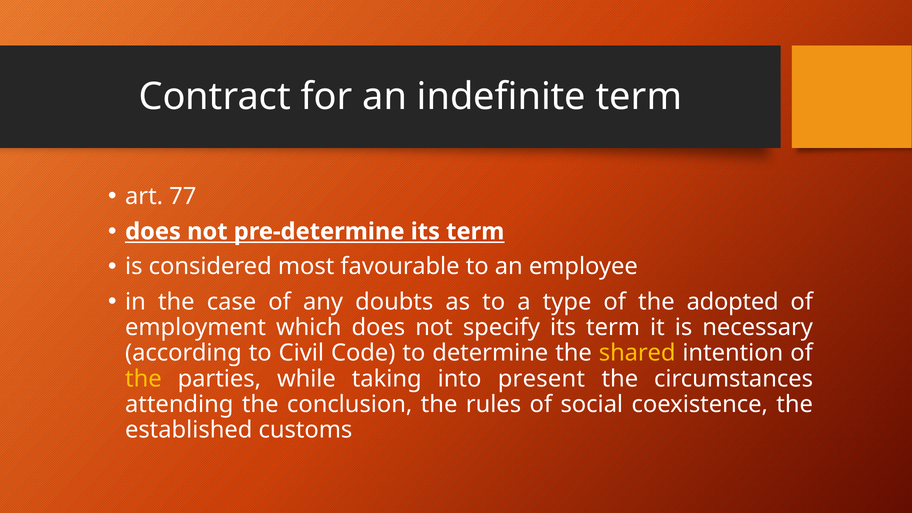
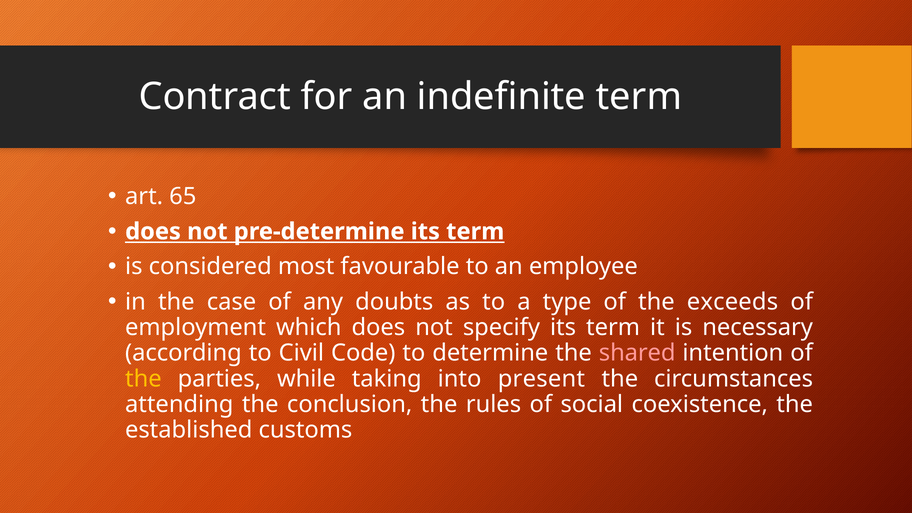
77: 77 -> 65 (183, 196)
adopted: adopted -> exceeds (732, 302)
shared colour: yellow -> pink (637, 353)
